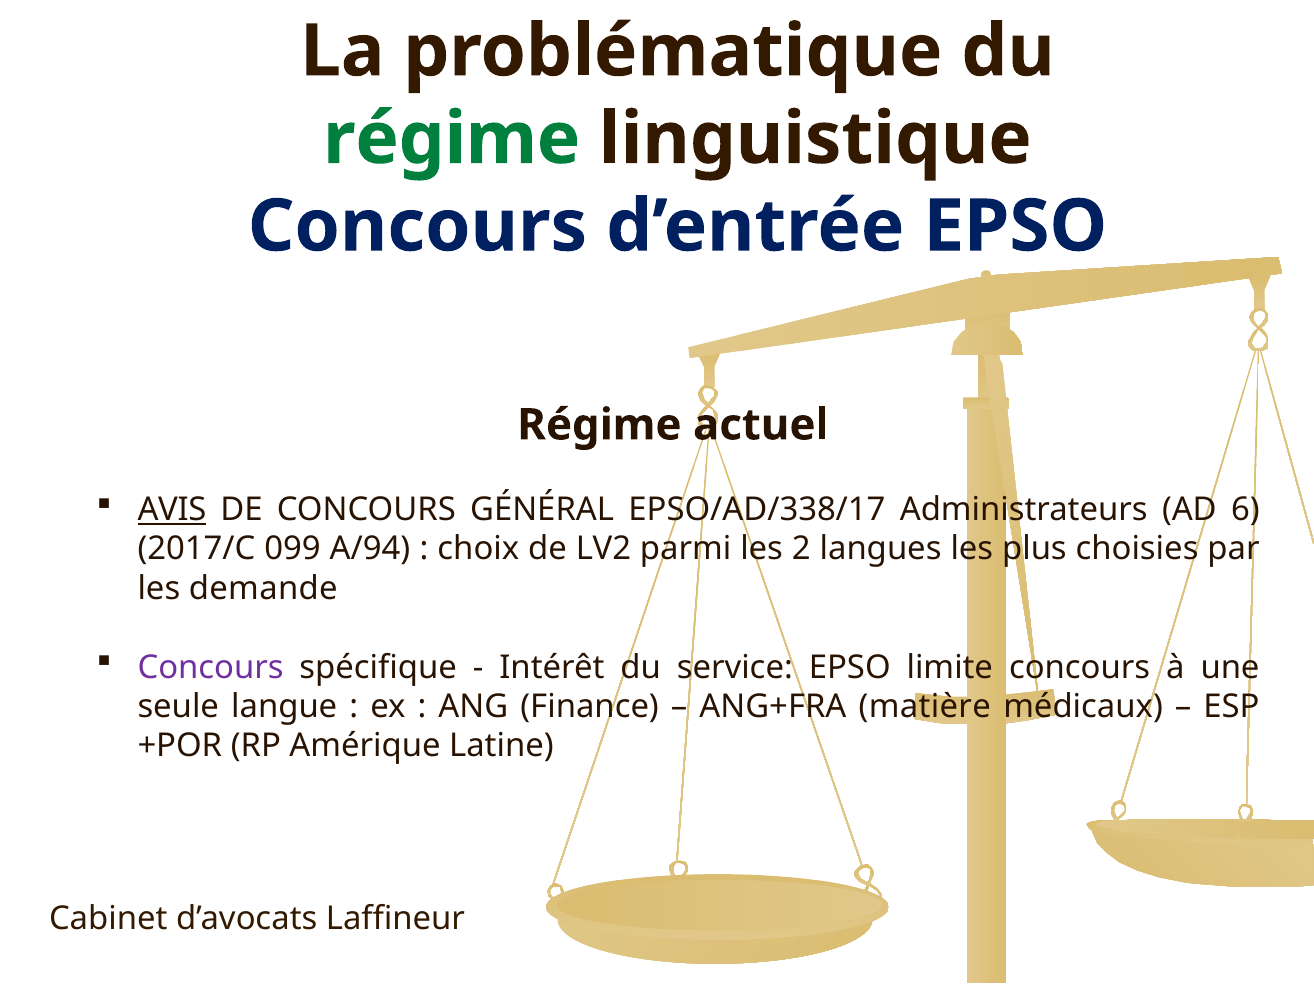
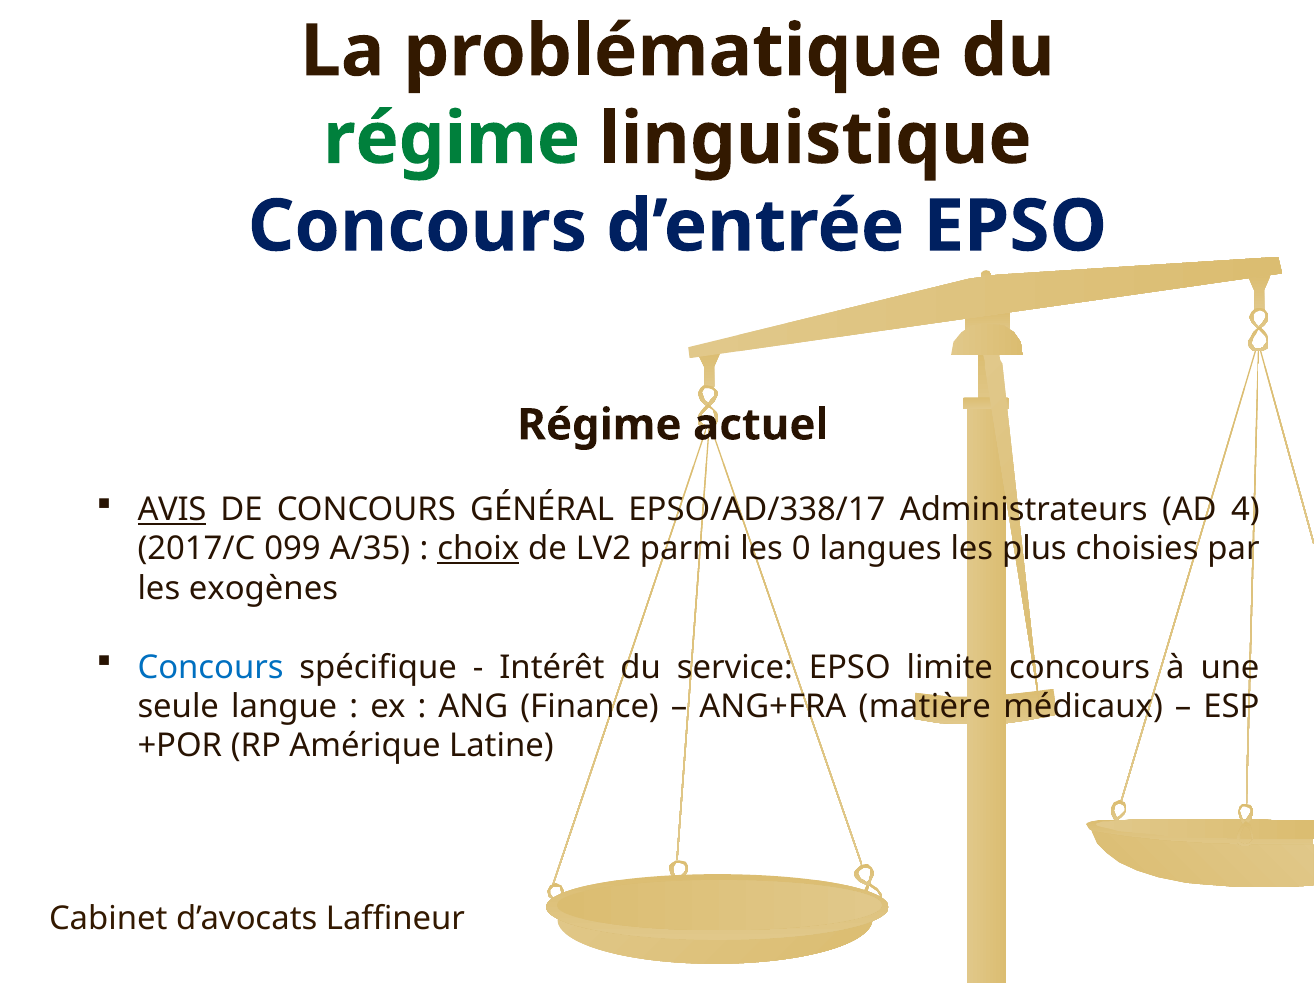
6: 6 -> 4 (1245, 510)
A/94: A/94 -> A/35 (370, 549)
choix underline: none -> present (478, 549)
2: 2 -> 0 (801, 549)
demande: demande -> exogènes (263, 589)
Concours colour: purple -> blue (211, 668)
